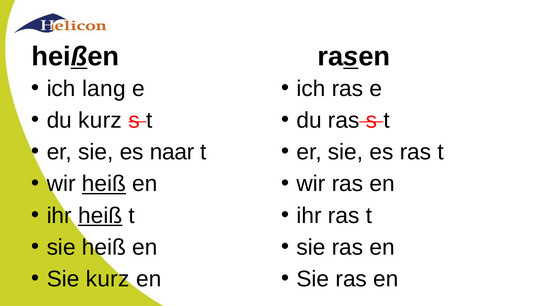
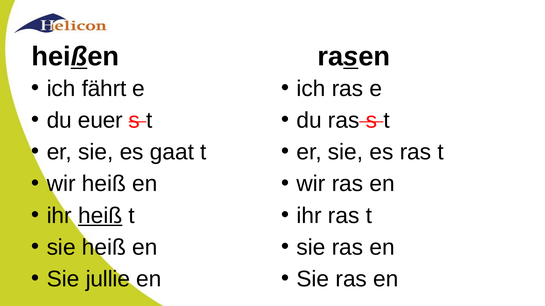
lang: lang -> fährt (104, 89)
du kurz: kurz -> euer (100, 121)
naar: naar -> gaat (172, 152)
heiß underline: present -> none (104, 184)
Sie kurz: kurz -> jullie (108, 279)
